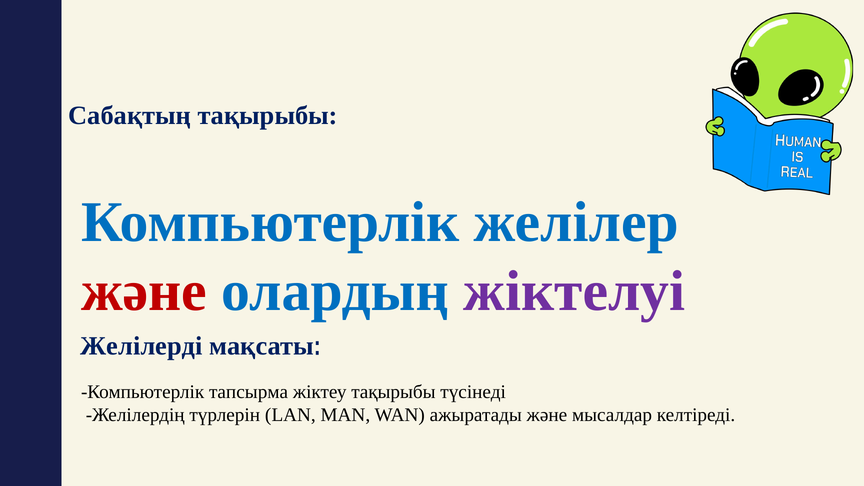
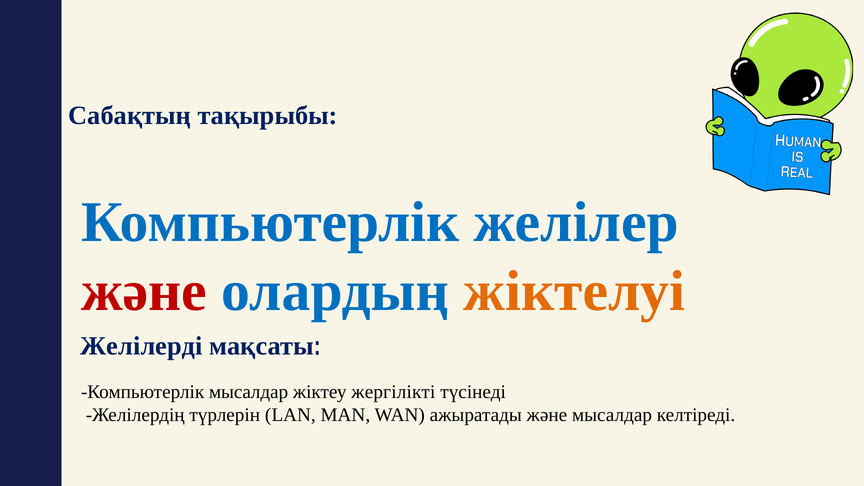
жіктелуі colour: purple -> orange (574, 291)
Компьютерлік тапсырма: тапсырма -> мысалдар (249, 392)
жіктеу тақырыбы: тақырыбы -> жергілікті (393, 392)
